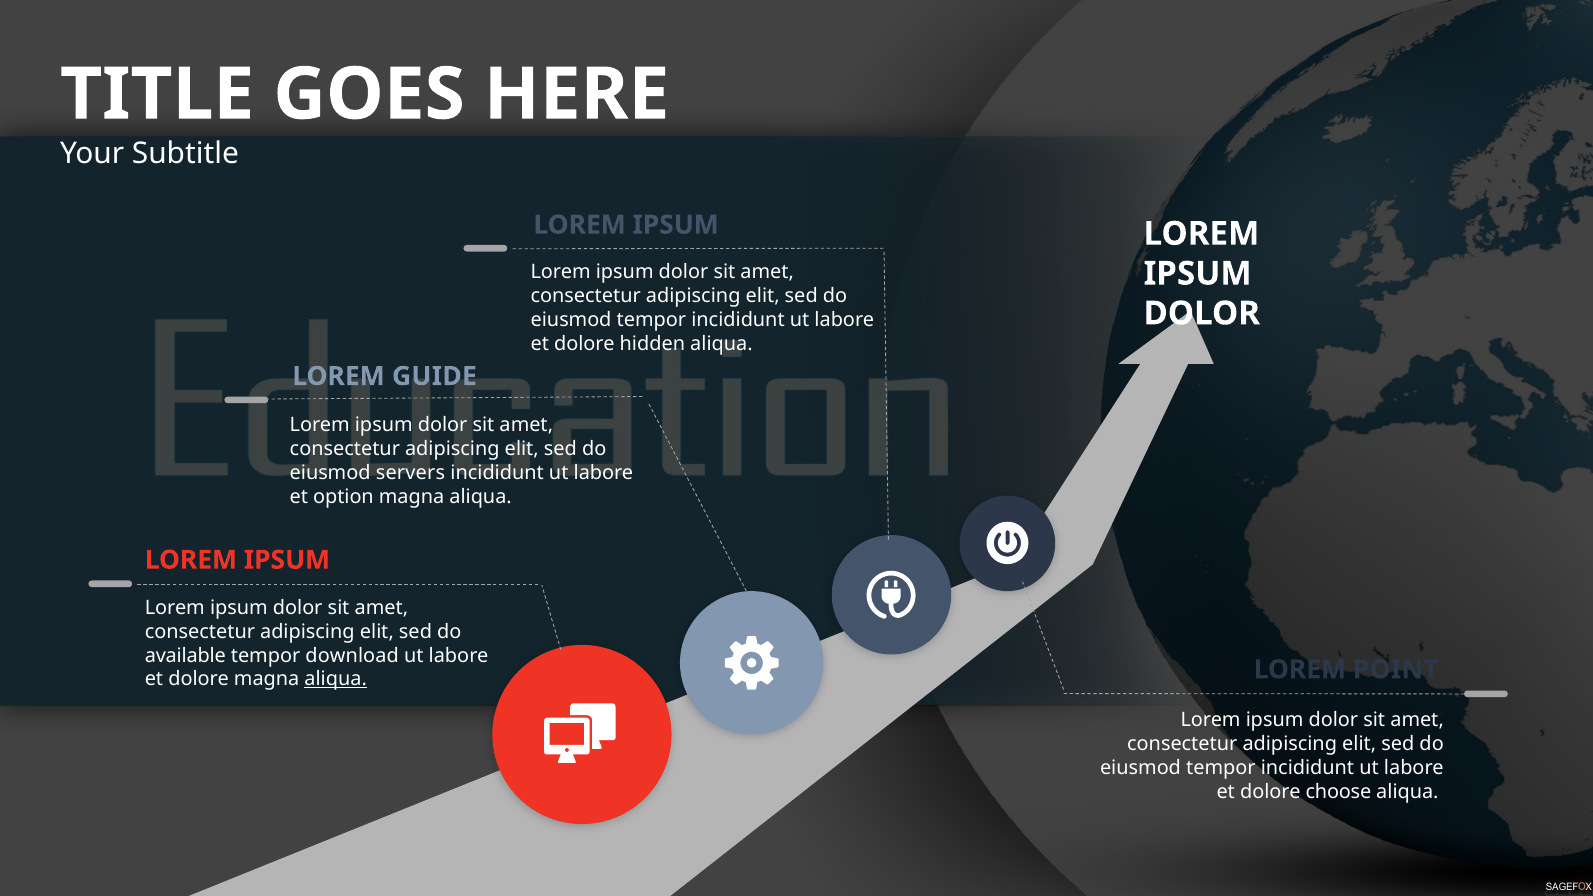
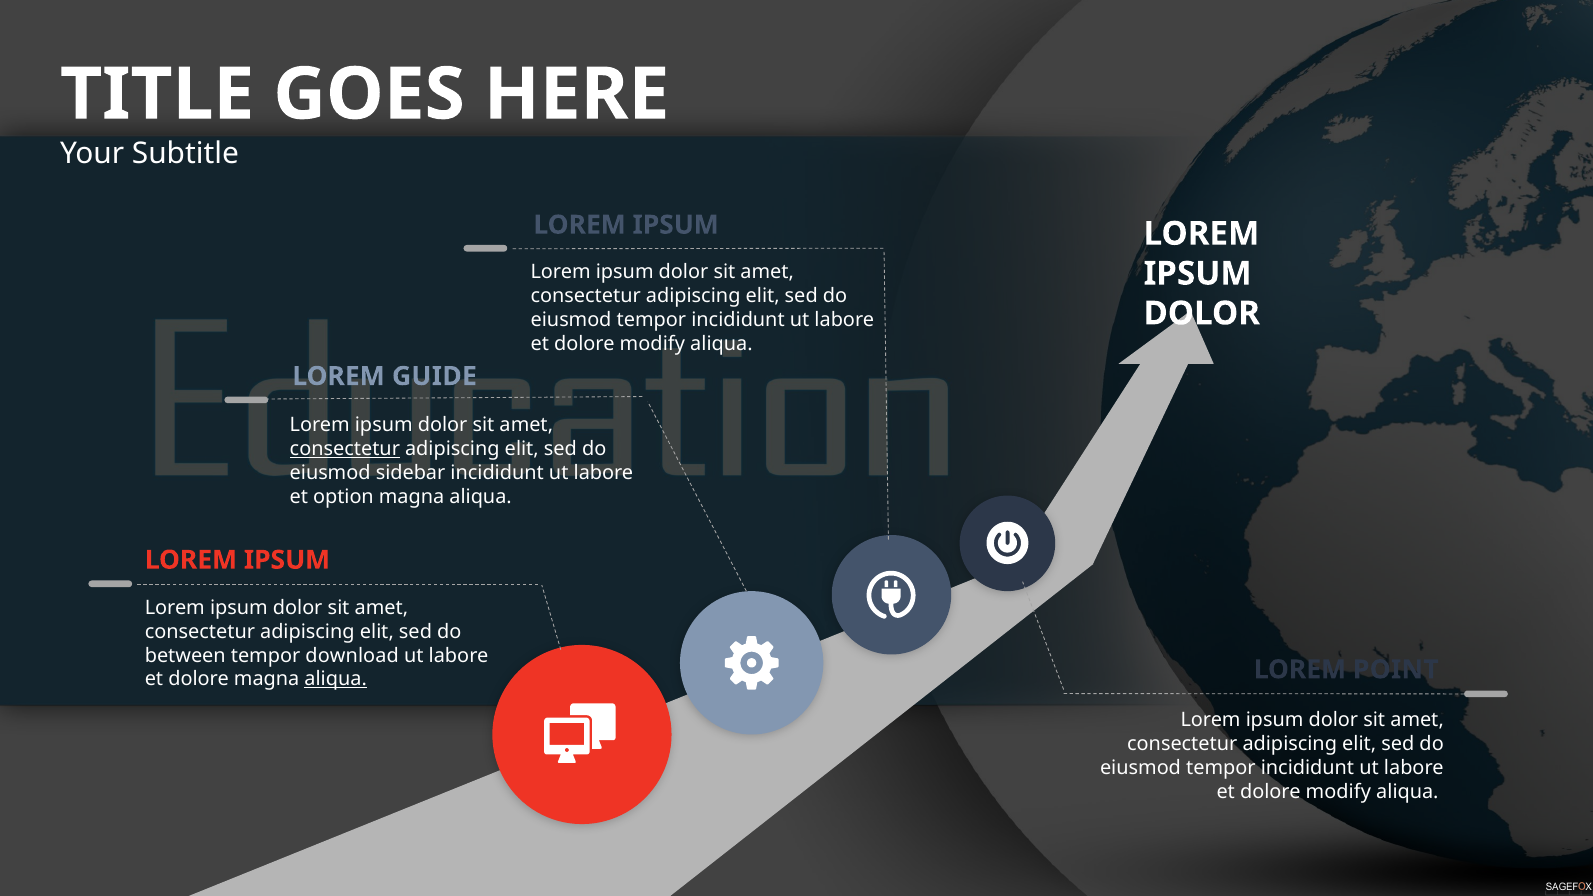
hidden: hidden -> modify (652, 343)
consectetur underline: none -> present (345, 449)
servers: servers -> sidebar (411, 473)
available: available -> between (185, 655)
choose: choose -> modify (1338, 792)
